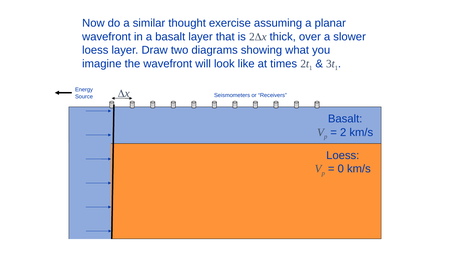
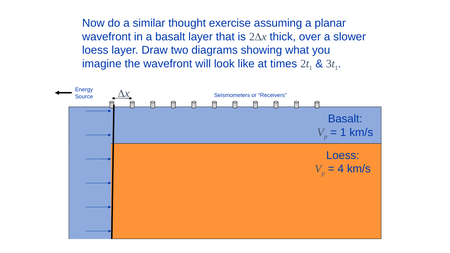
2: 2 -> 1 (343, 132)
0: 0 -> 4 (341, 169)
